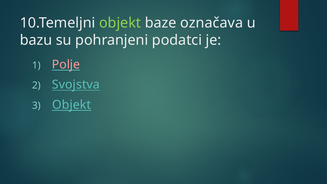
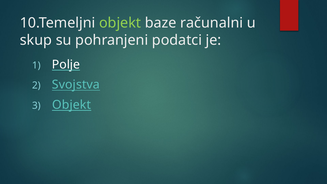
označava: označava -> računalni (212, 23)
bazu: bazu -> skup (36, 40)
Polje colour: pink -> white (66, 65)
